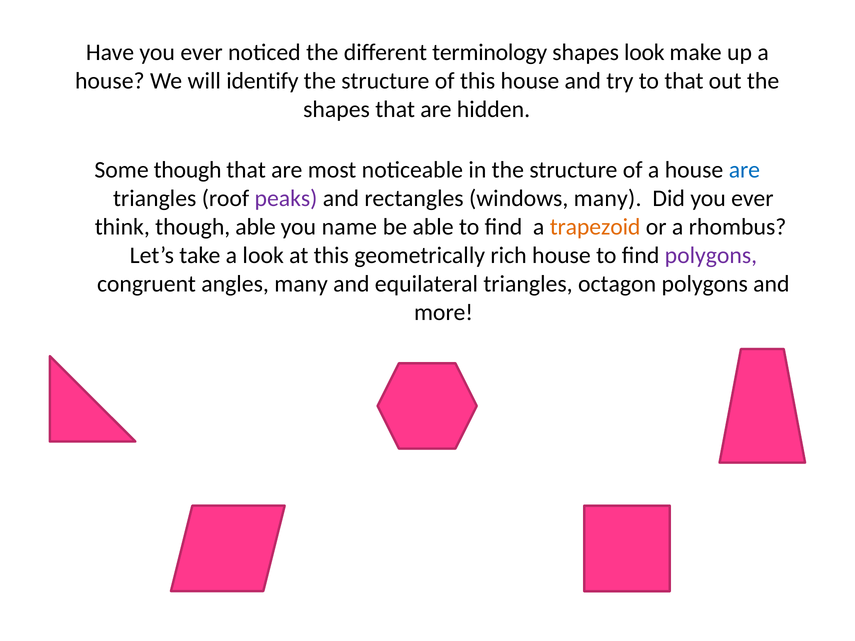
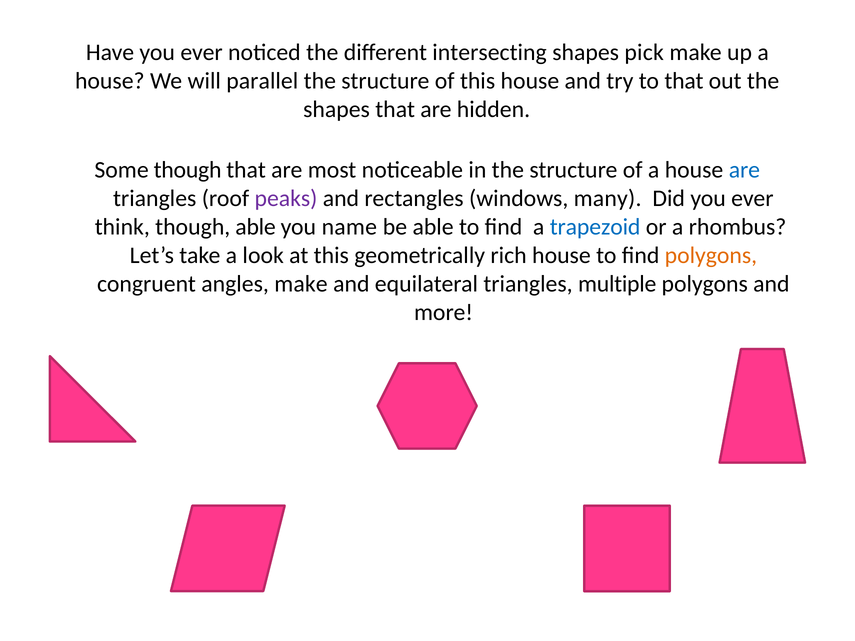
terminology: terminology -> intersecting (490, 52)
shapes look: look -> pick (644, 52)
identify: identify -> parallel (262, 81)
trapezoid colour: orange -> blue (595, 227)
polygons colour: purple -> orange (711, 255)
angles many: many -> make (301, 284)
octagon: octagon -> multiple (617, 284)
